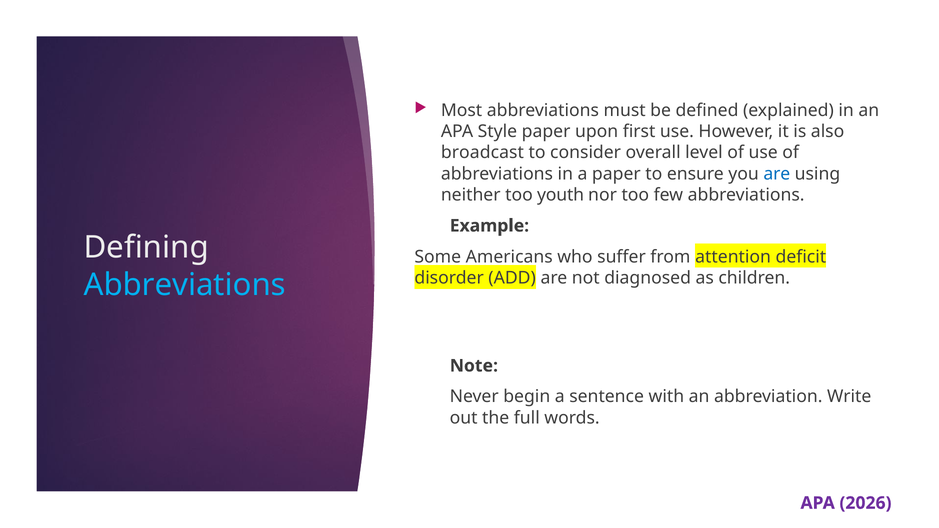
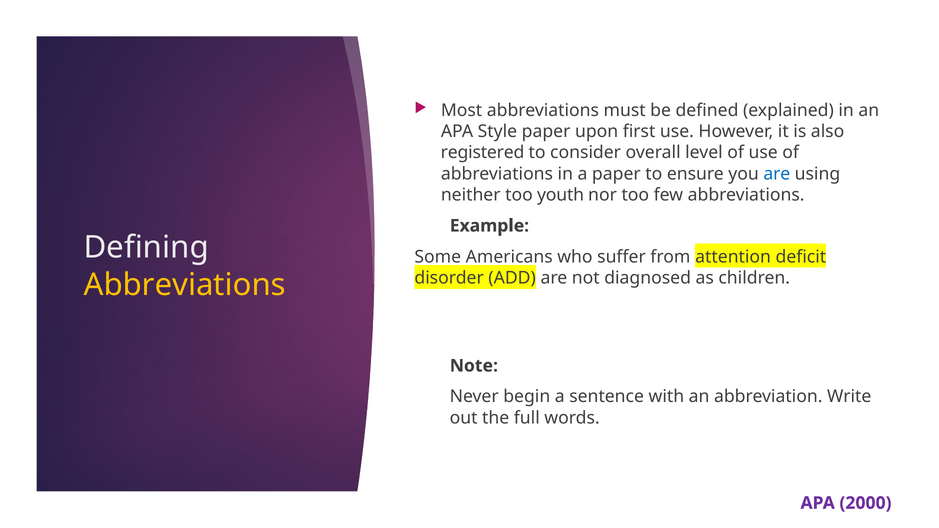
broadcast: broadcast -> registered (483, 153)
Abbreviations colour: light blue -> yellow (185, 285)
2026: 2026 -> 2000 (865, 503)
